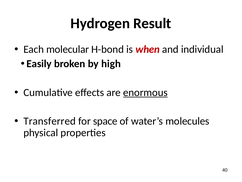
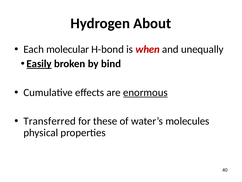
Result: Result -> About (152, 23)
individual: individual -> unequally (202, 49)
Easily underline: none -> present (39, 64)
high: high -> bind (111, 64)
space: space -> these (105, 121)
